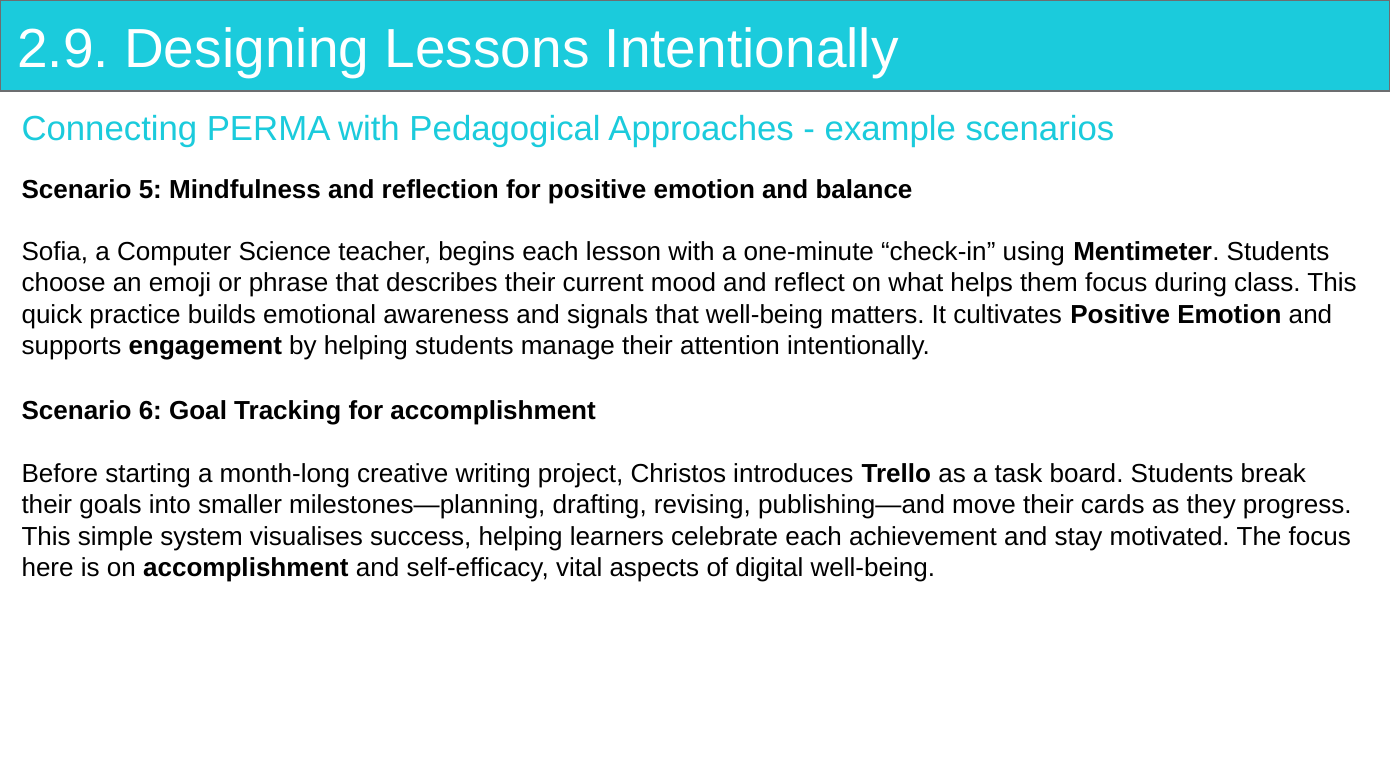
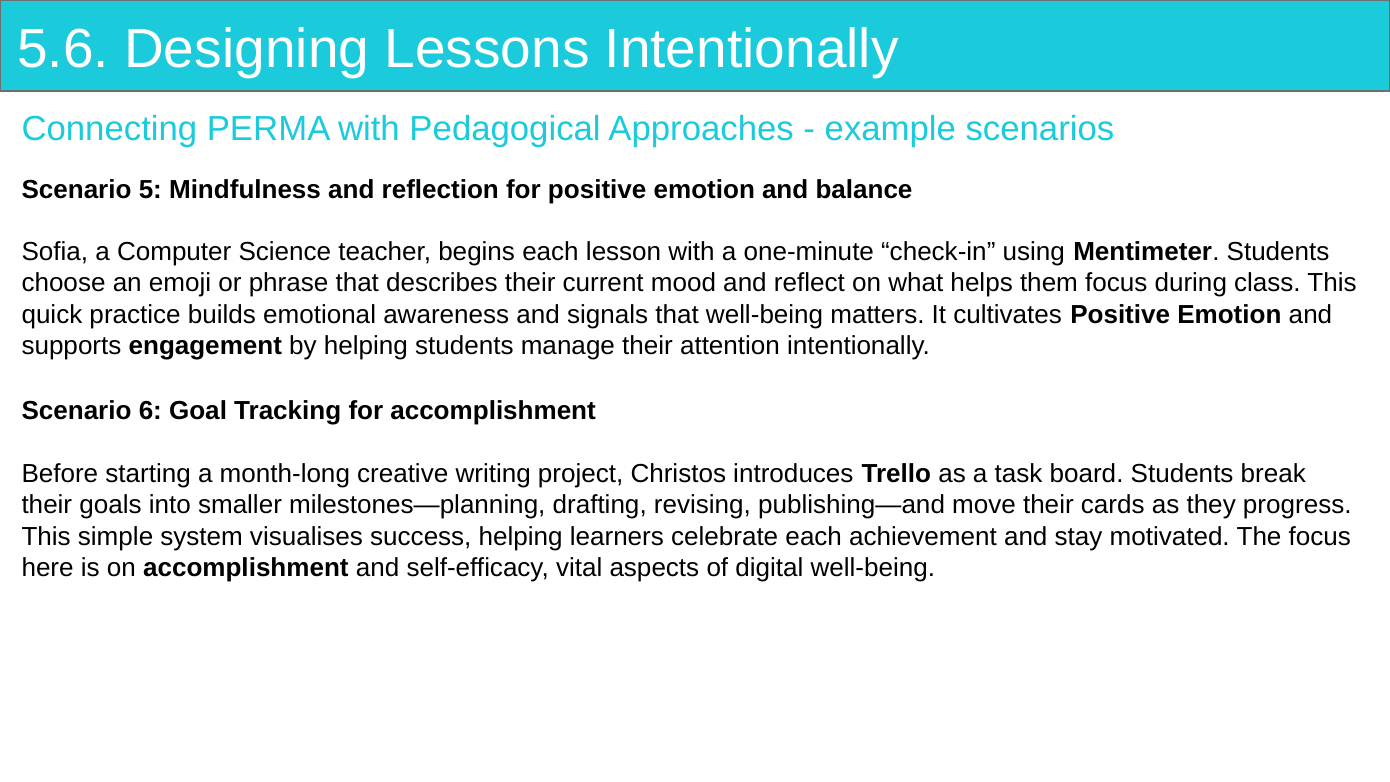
2.9: 2.9 -> 5.6 (63, 50)
